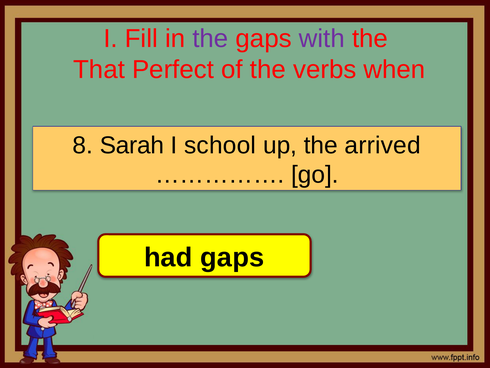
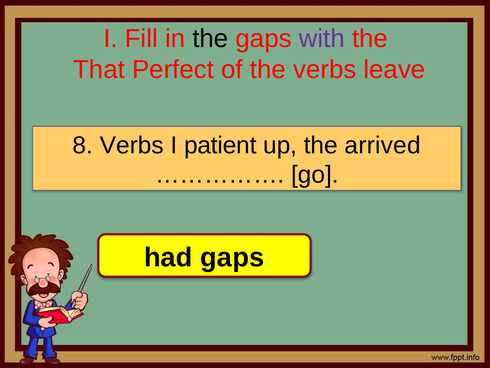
the colour: purple -> black (210, 39)
when: when -> leave (394, 70)
8 Sarah: Sarah -> Verbs (132, 145)
school: school -> patient (220, 145)
